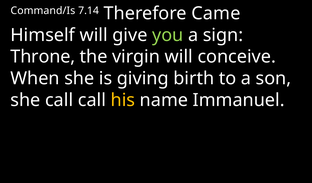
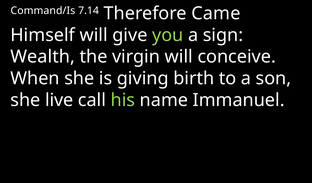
Throne: Throne -> Wealth (43, 57)
she call: call -> live (59, 100)
his colour: yellow -> light green (123, 100)
